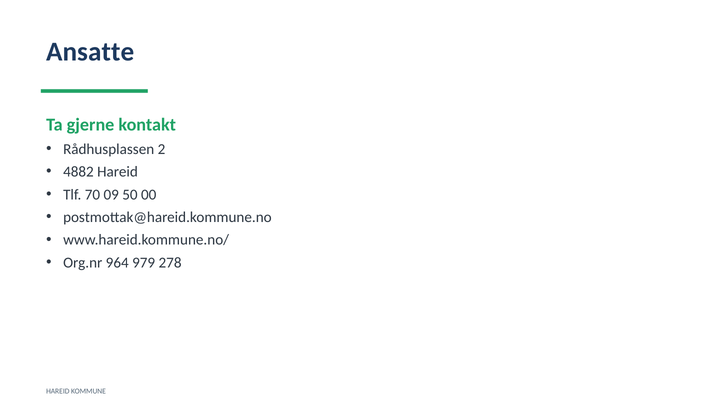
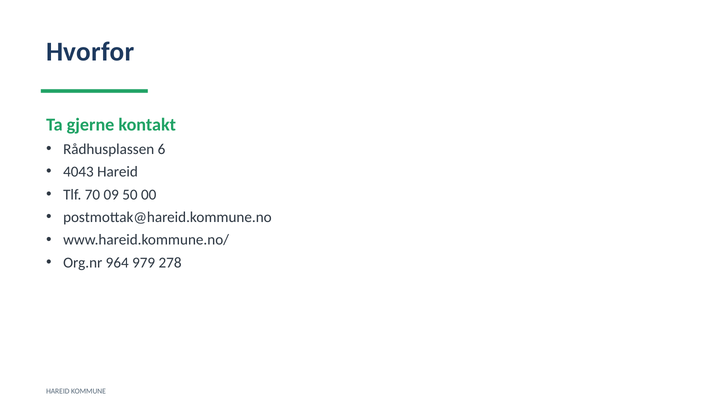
Ansatte: Ansatte -> Hvorfor (90, 52)
2: 2 -> 6 (162, 149)
4882: 4882 -> 4043 (78, 172)
